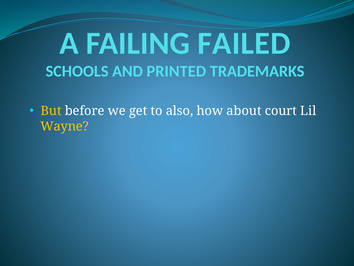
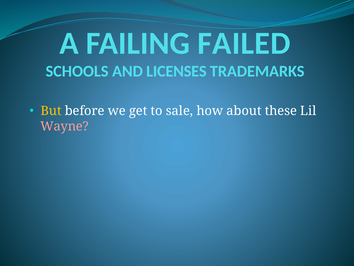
PRINTED: PRINTED -> LICENSES (176, 71)
also: also -> sale (179, 111)
court: court -> these (281, 111)
Wayne colour: yellow -> pink (65, 126)
